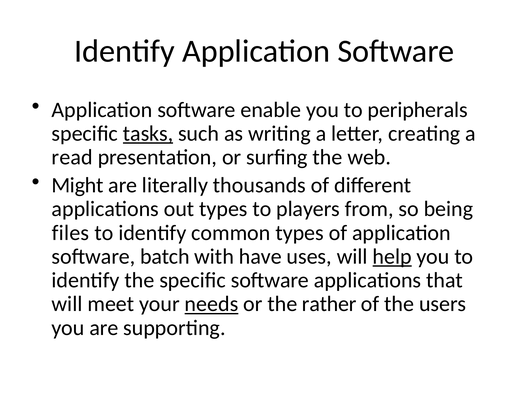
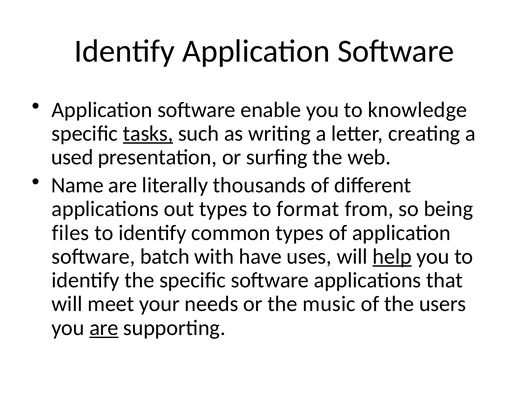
peripherals: peripherals -> knowledge (417, 110)
read: read -> used (72, 158)
Might: Might -> Name (77, 186)
players: players -> format (308, 209)
needs underline: present -> none (211, 305)
rather: rather -> music (329, 305)
are underline: none -> present (104, 328)
